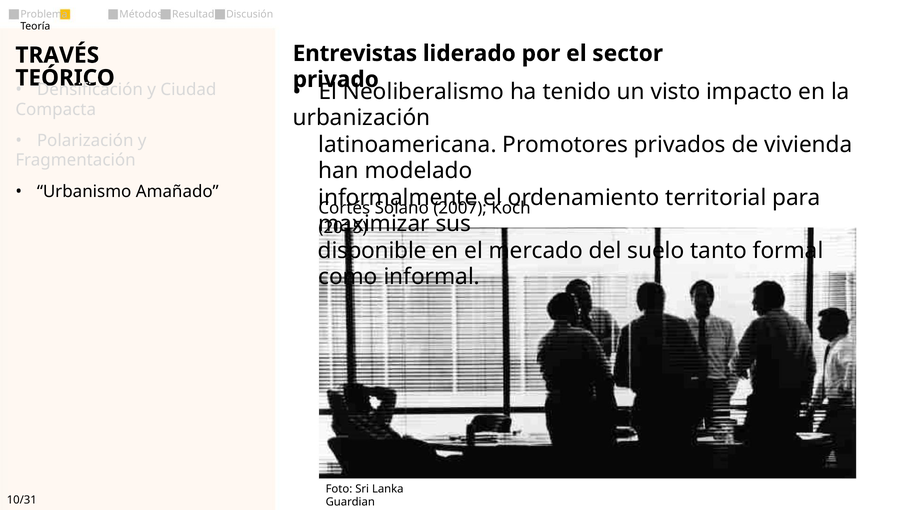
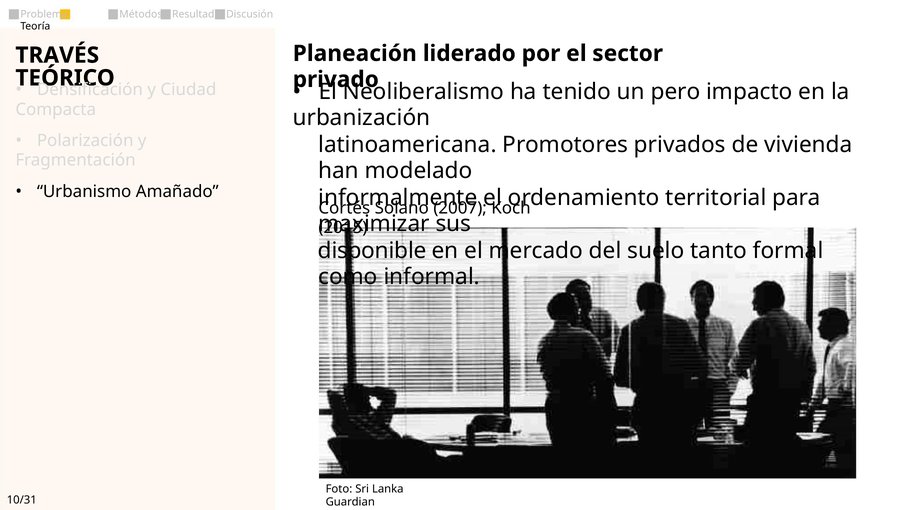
Entrevistas: Entrevistas -> Planeación (355, 53)
visto: visto -> pero (676, 92)
